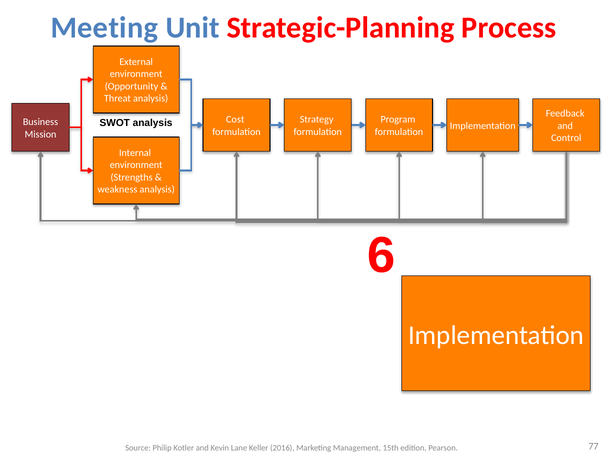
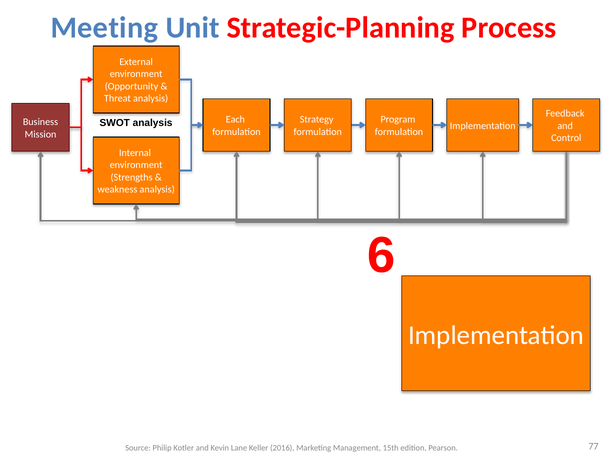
Cost: Cost -> Each (235, 119)
